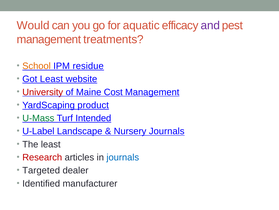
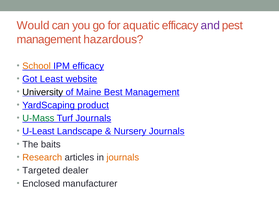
treatments: treatments -> hazardous (113, 39)
IPM residue: residue -> efficacy (88, 66)
University colour: red -> black (43, 92)
Cost: Cost -> Best (113, 92)
Turf Intended: Intended -> Journals (93, 118)
U-Label: U-Label -> U-Least (38, 131)
The least: least -> baits (51, 144)
Research colour: red -> orange (42, 157)
journals colour: blue -> orange (123, 157)
Identified: Identified -> Enclosed (41, 183)
